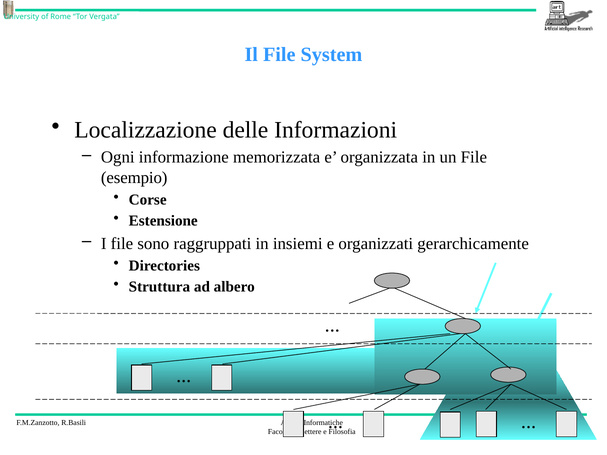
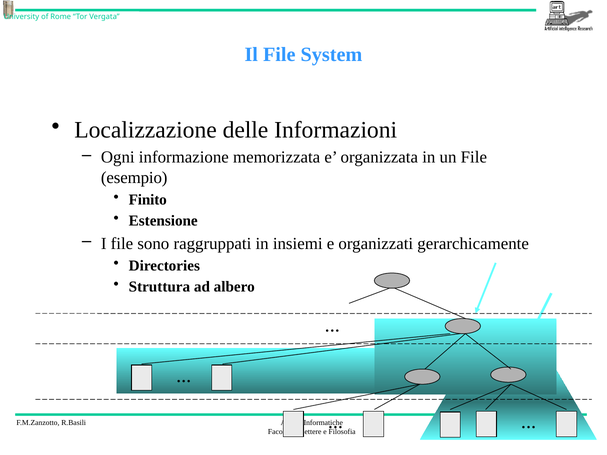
Corse: Corse -> Finito (148, 200)
